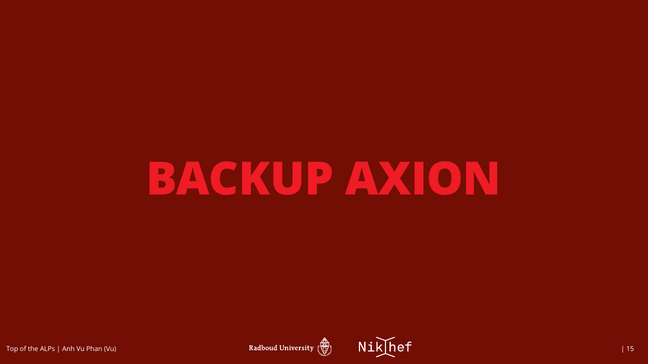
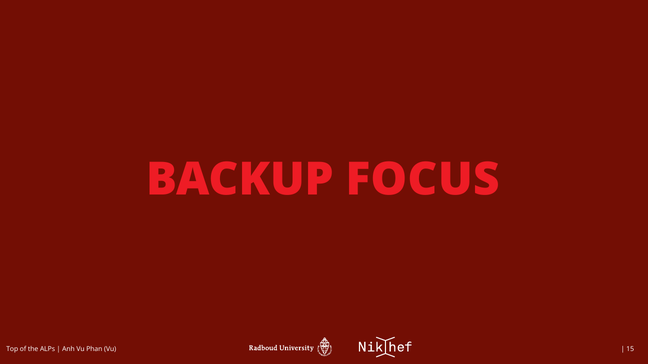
AXION: AXION -> FOCUS (423, 180)
